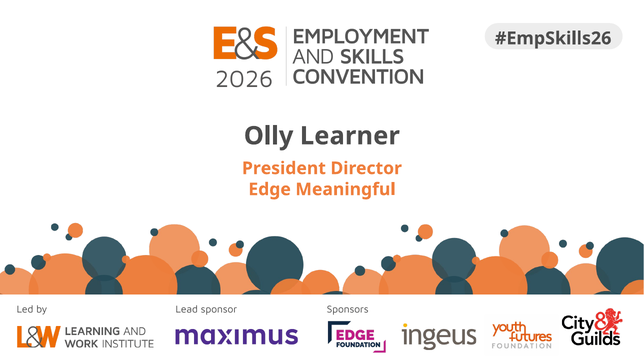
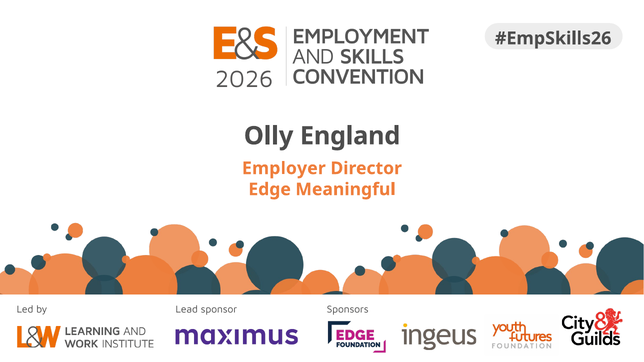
Learner: Learner -> England (350, 136)
President: President -> Employer (284, 168)
